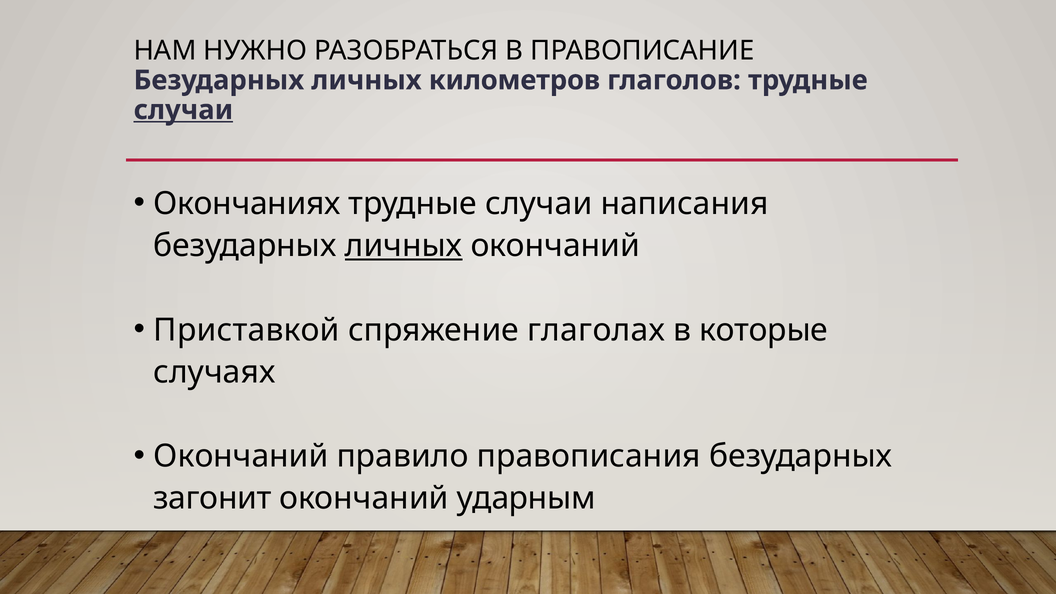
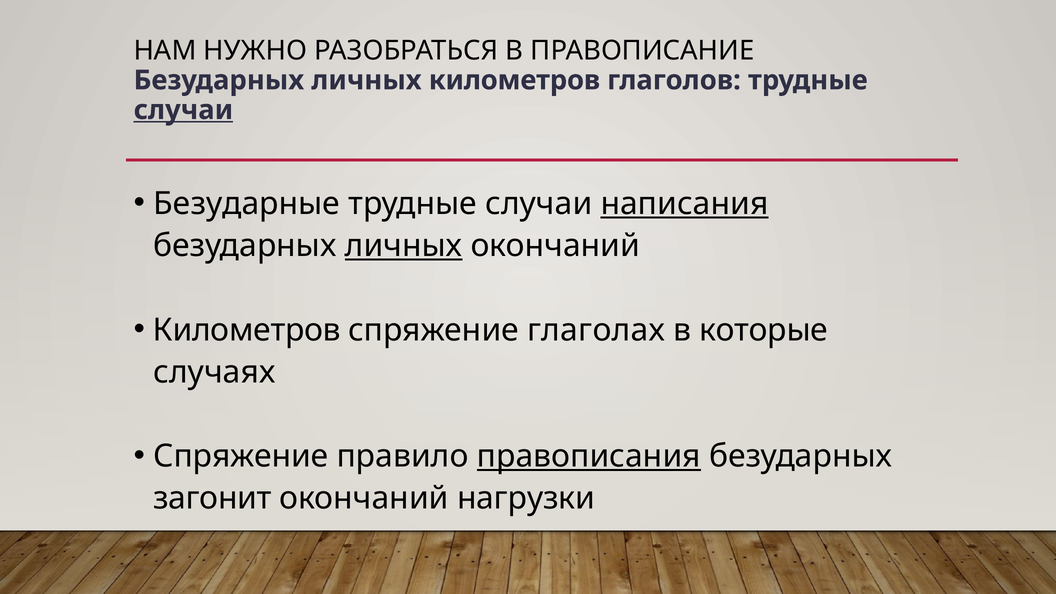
Окончаниях: Окончаниях -> Безударные (247, 204)
написания underline: none -> present (685, 204)
Приставкой: Приставкой -> Километров (247, 330)
Окончаний: Окончаний -> Спряжение (241, 456)
правописания underline: none -> present (589, 456)
ударным: ударным -> нагрузки (526, 498)
